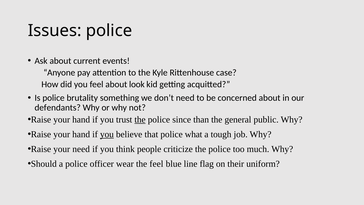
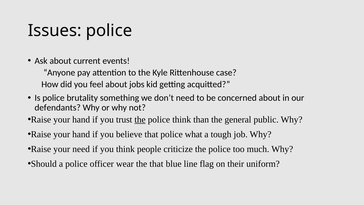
look: look -> jobs (137, 84)
police since: since -> think (182, 119)
you underline: present -> none (107, 134)
the feel: feel -> that (156, 164)
